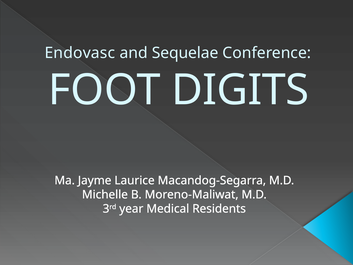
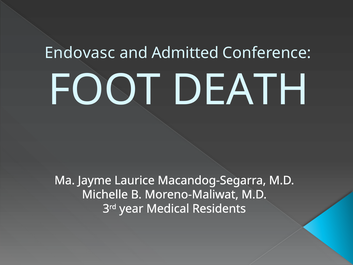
Sequelae: Sequelae -> Admitted (185, 53)
DIGITS: DIGITS -> DEATH (240, 90)
